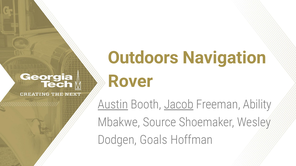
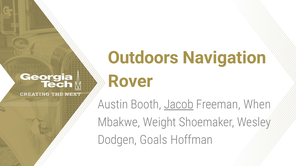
Austin underline: present -> none (113, 105)
Ability: Ability -> When (257, 105)
Source: Source -> Weight (160, 123)
